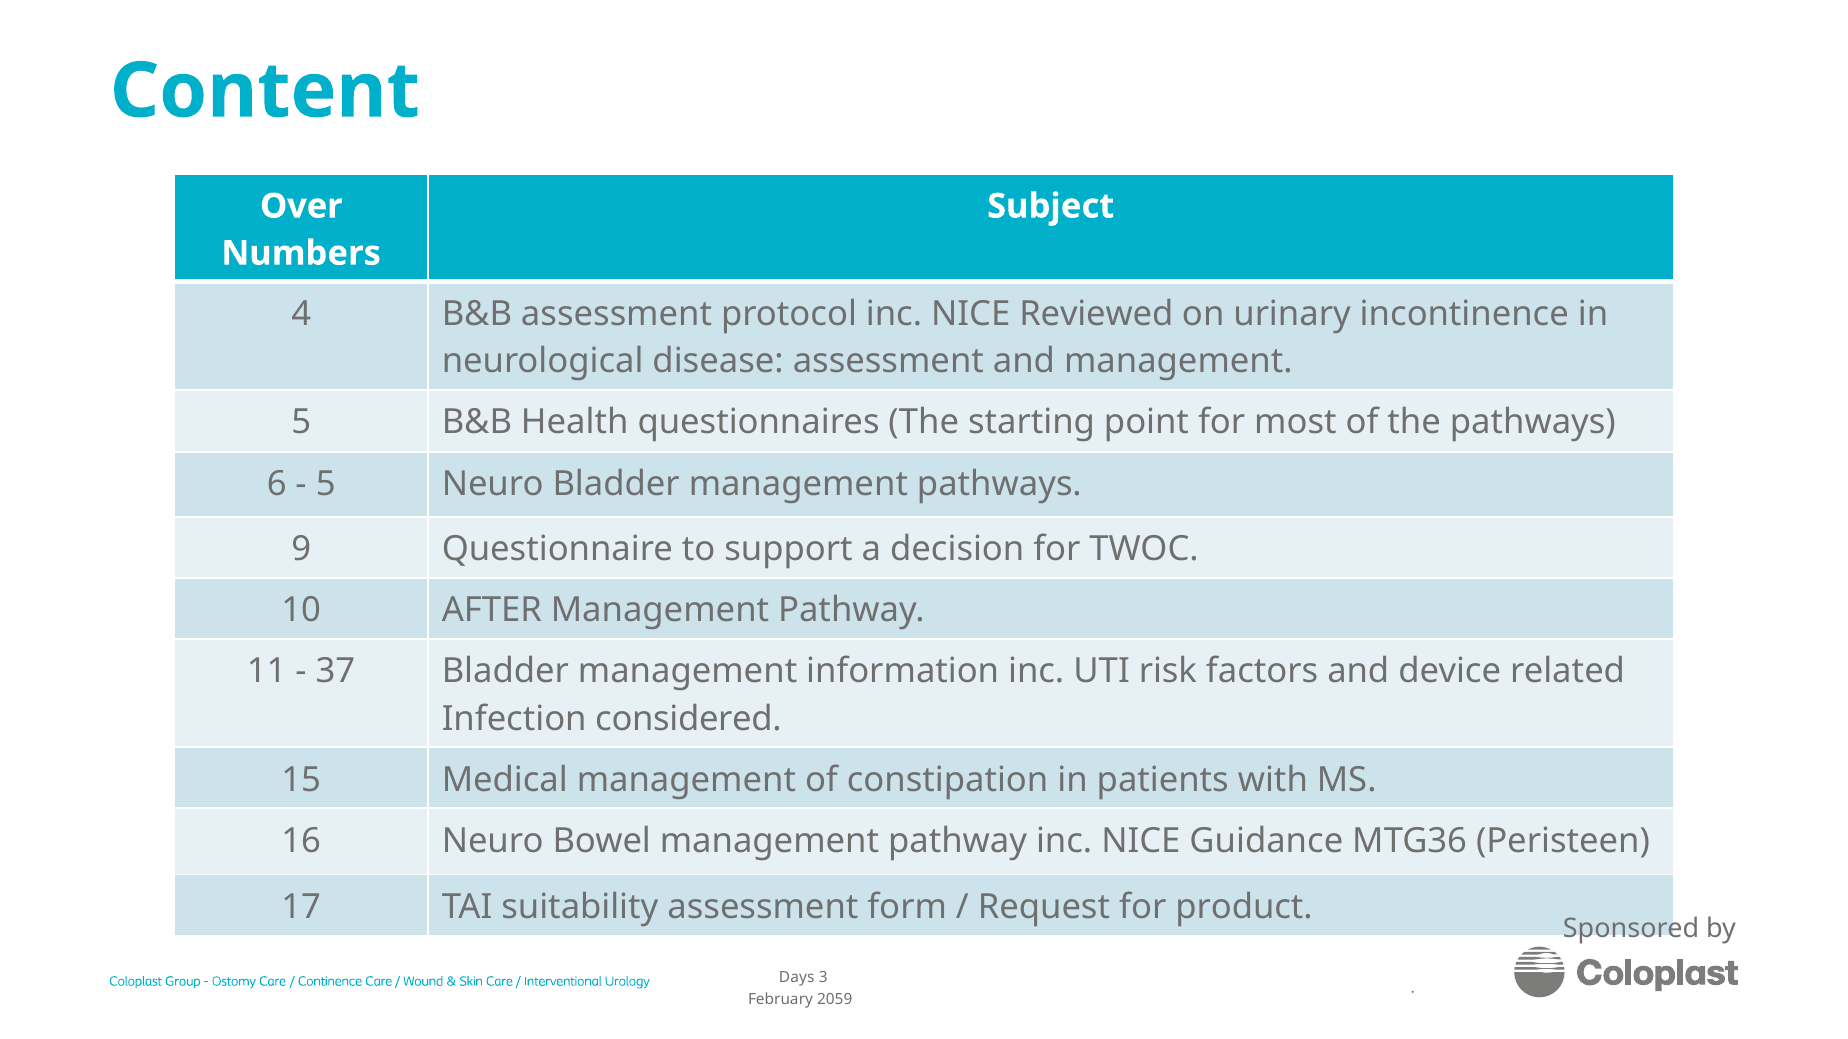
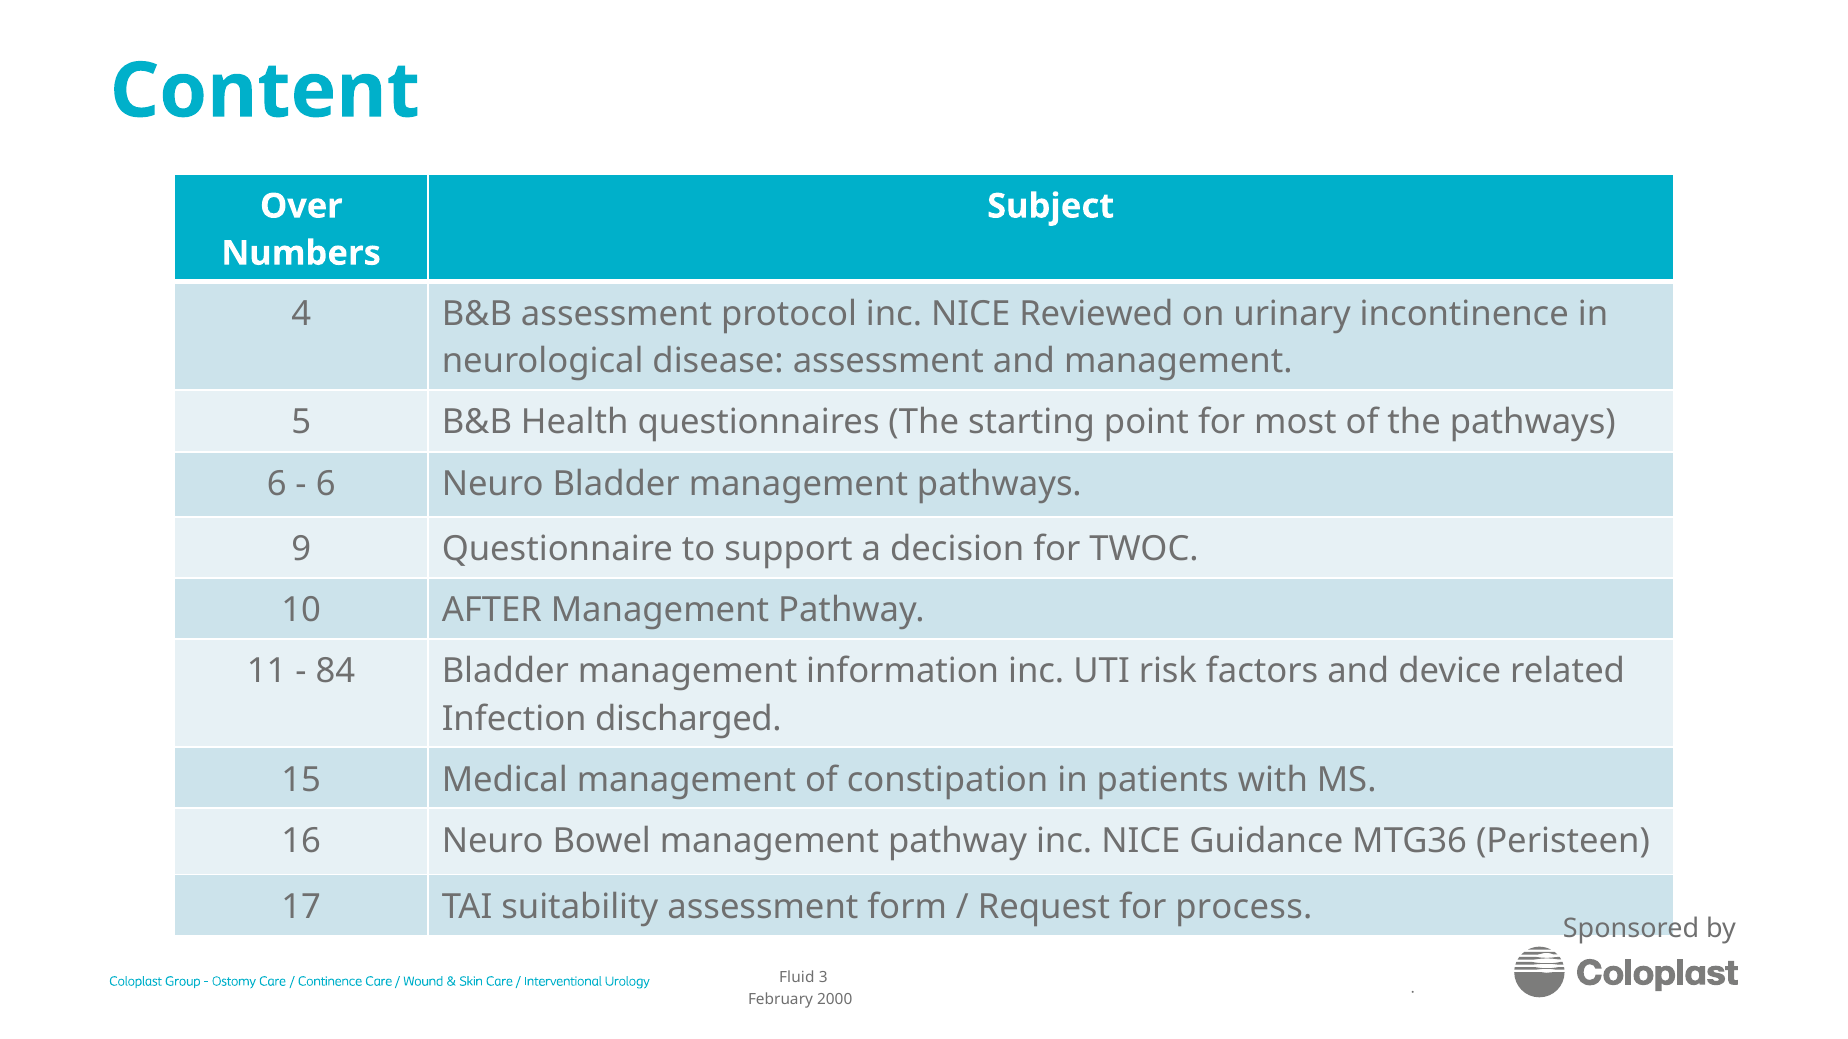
5: 5 -> 6 (326, 485)
37: 37 -> 84 (335, 672)
considered: considered -> discharged (688, 719)
product: product -> process (1244, 907)
Days: Days -> Fluid (797, 978)
2059: 2059 -> 2000 (835, 1000)
